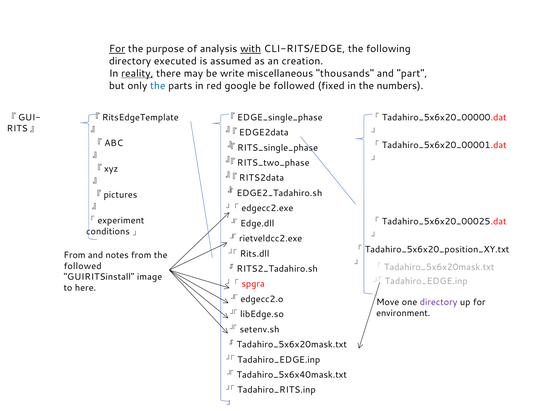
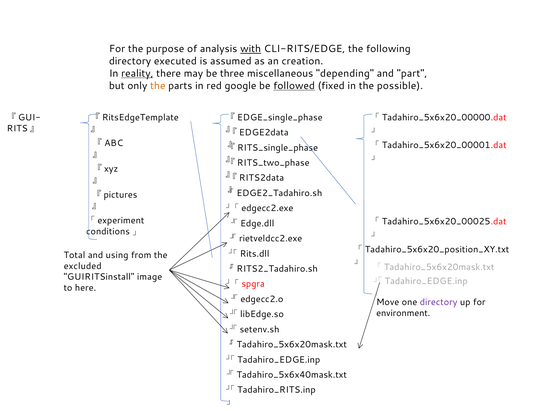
For underline: present -> none (117, 49)
write: write -> three (232, 73)
thousands: thousands -> depending (345, 73)
the colour: blue -> orange (158, 86)
followed underline: none -> present (294, 86)
numbers: numbers -> possible (400, 86)
From: From -> Total (74, 255)
notes: notes -> using (117, 255)
followed: followed -> excluded (83, 266)
